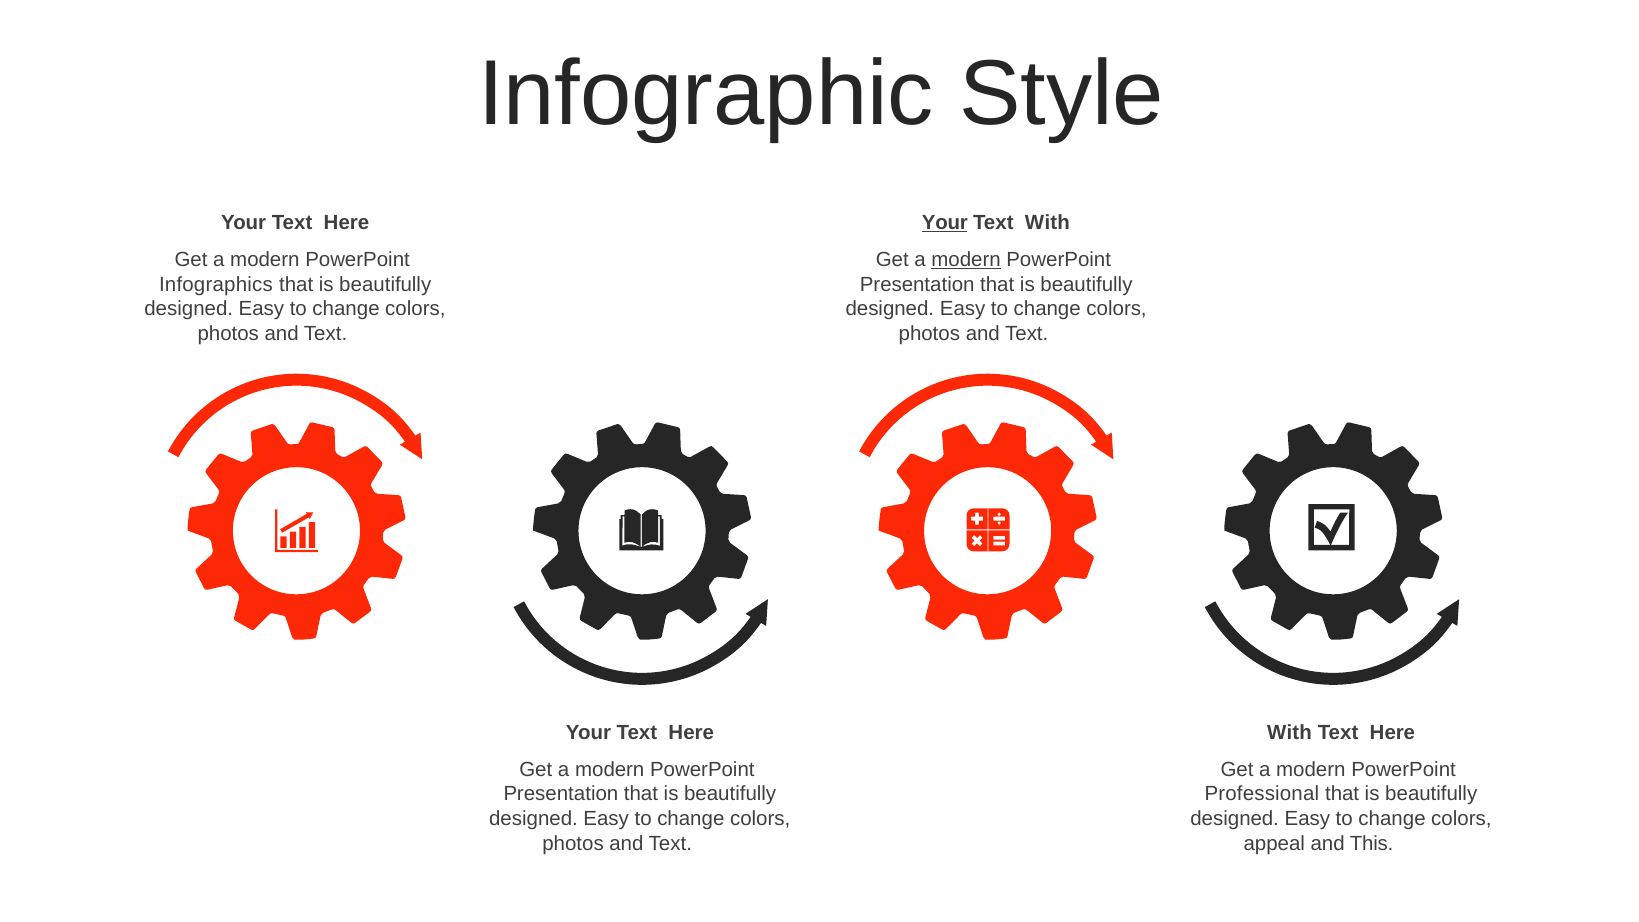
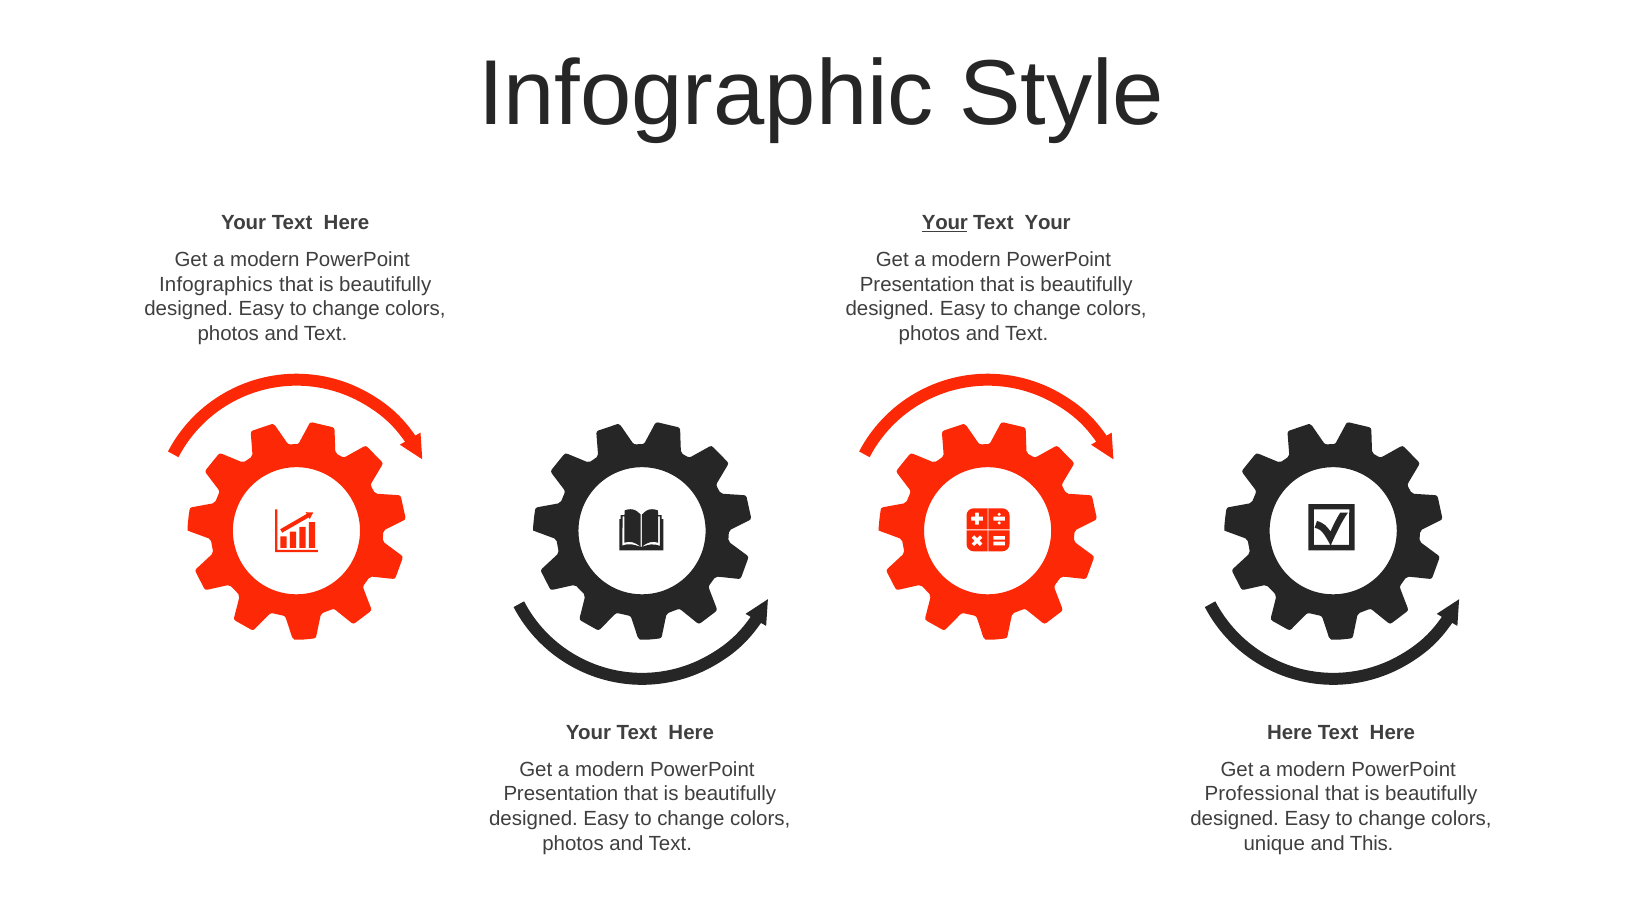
With: With -> Your (1048, 223)
modern underline: present -> none (966, 260)
With: With -> Here (1290, 732)
appeal: appeal -> unique (1274, 843)
